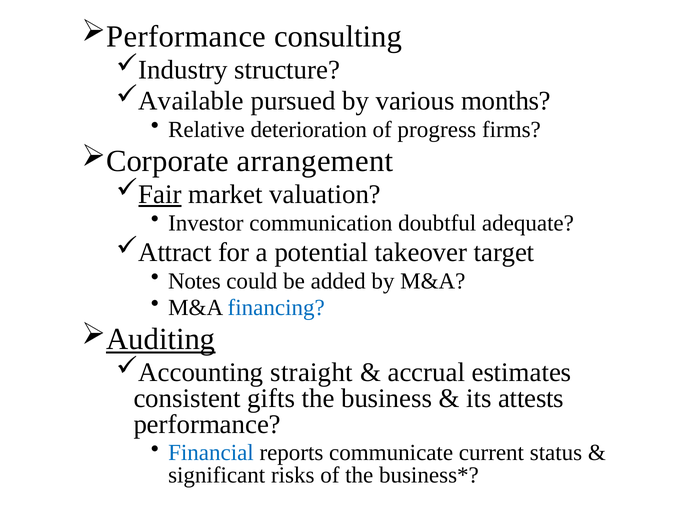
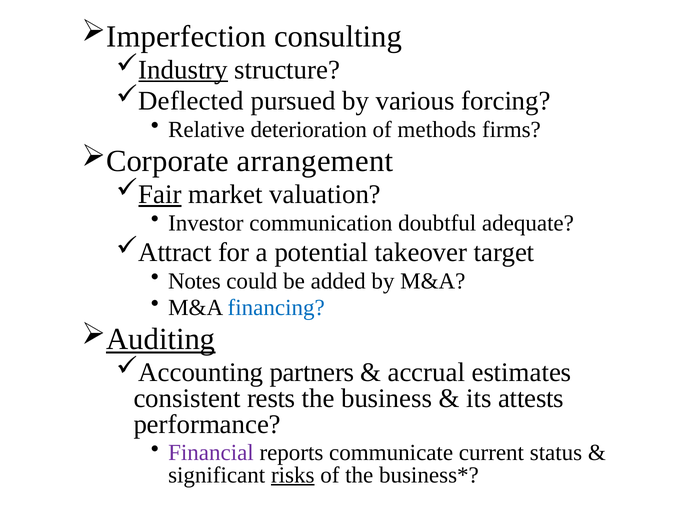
Performance: Performance -> Imperfection (186, 37)
Industry underline: none -> present (183, 70)
Available: Available -> Deflected (191, 101)
months: months -> forcing (506, 101)
progress: progress -> methods (437, 130)
straight: straight -> partners (312, 373)
gifts: gifts -> rests (271, 399)
Financial colour: blue -> purple (211, 453)
risks underline: none -> present (293, 475)
